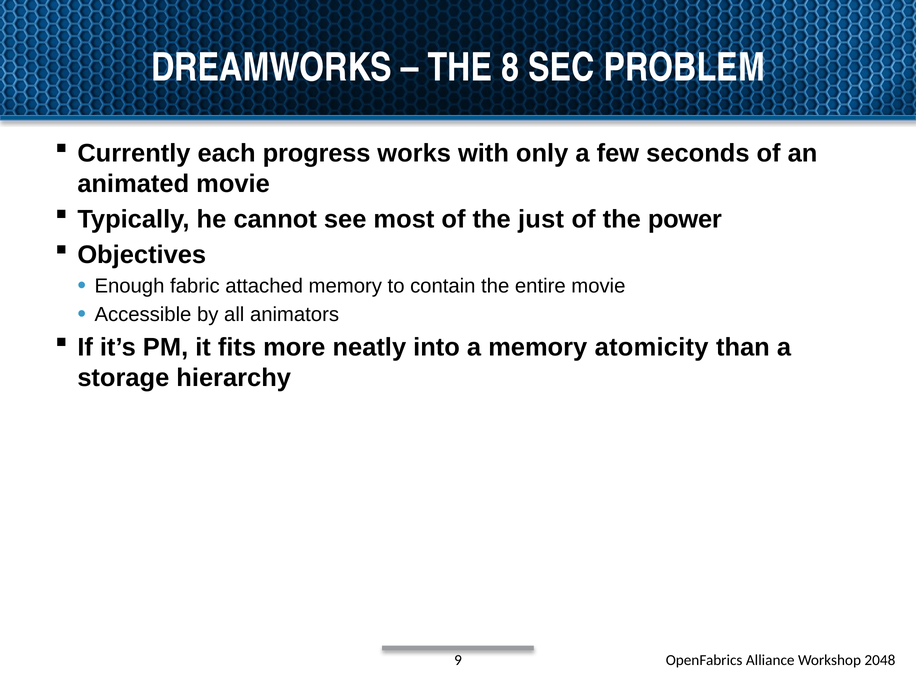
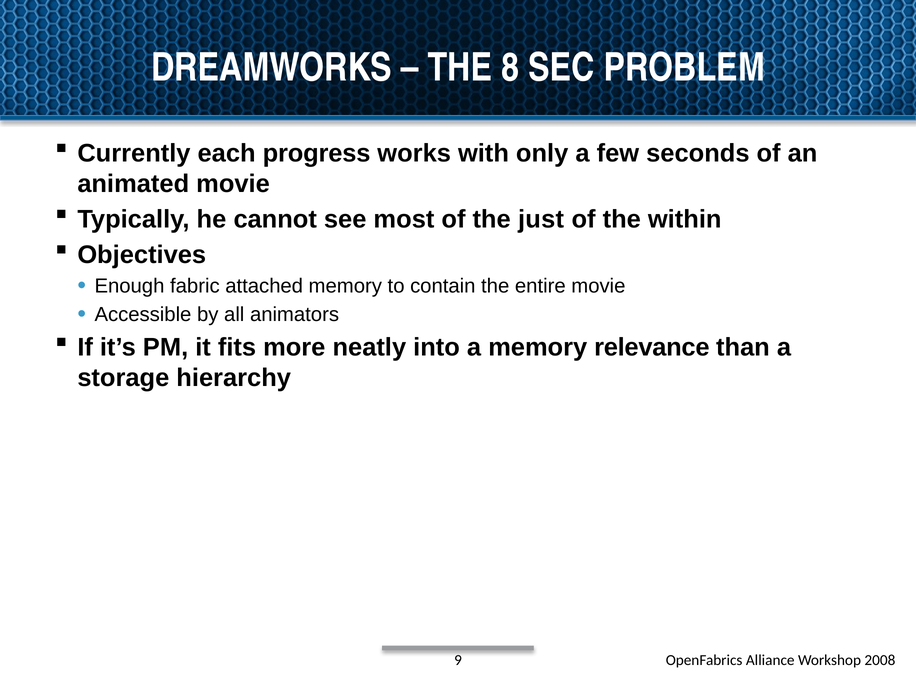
power: power -> within (685, 219)
atomicity: atomicity -> relevance (652, 348)
2048: 2048 -> 2008 (880, 660)
